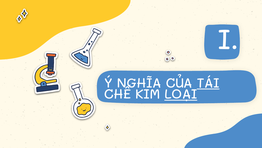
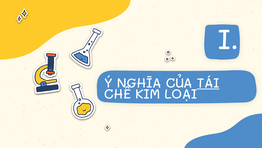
LOẠI underline: present -> none (181, 94)
